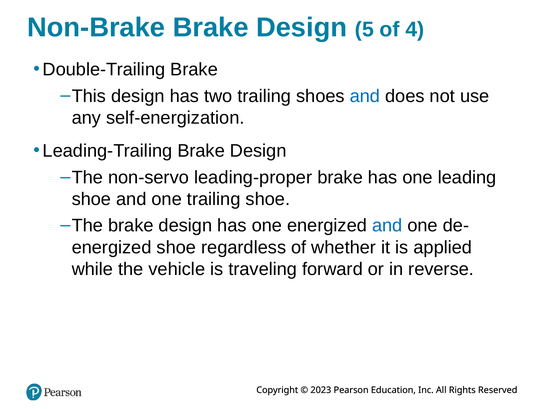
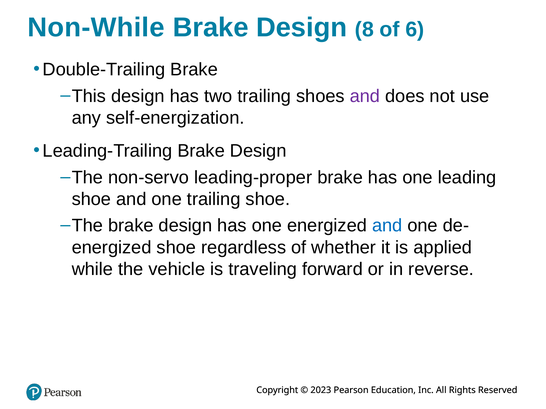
Non-Brake: Non-Brake -> Non-While (96, 27)
5: 5 -> 8 (364, 29)
4: 4 -> 6 (415, 29)
and colour: blue -> purple (365, 96)
